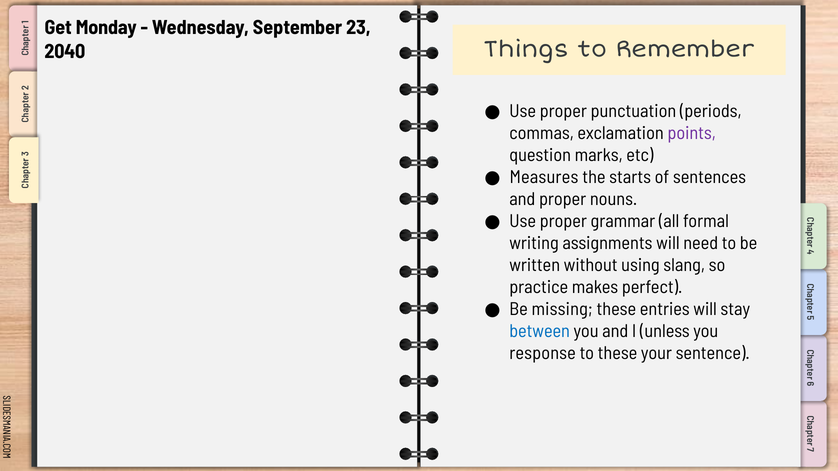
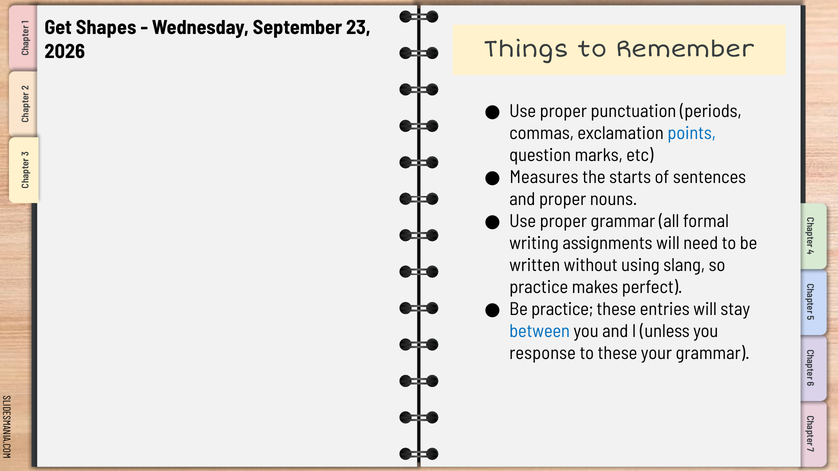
Monday: Monday -> Shapes (106, 28)
2040: 2040 -> 2026 (65, 52)
points colour: purple -> blue (692, 134)
Be missing: missing -> practice (562, 310)
your sentence: sentence -> grammar (713, 354)
